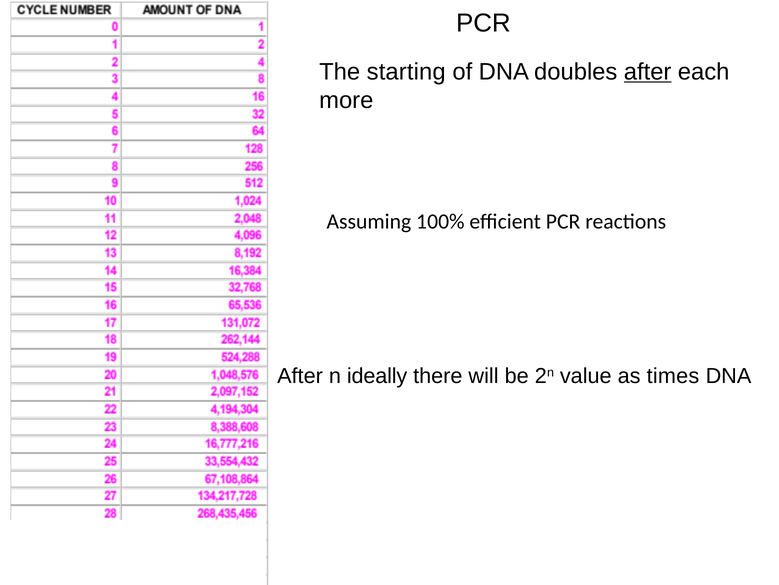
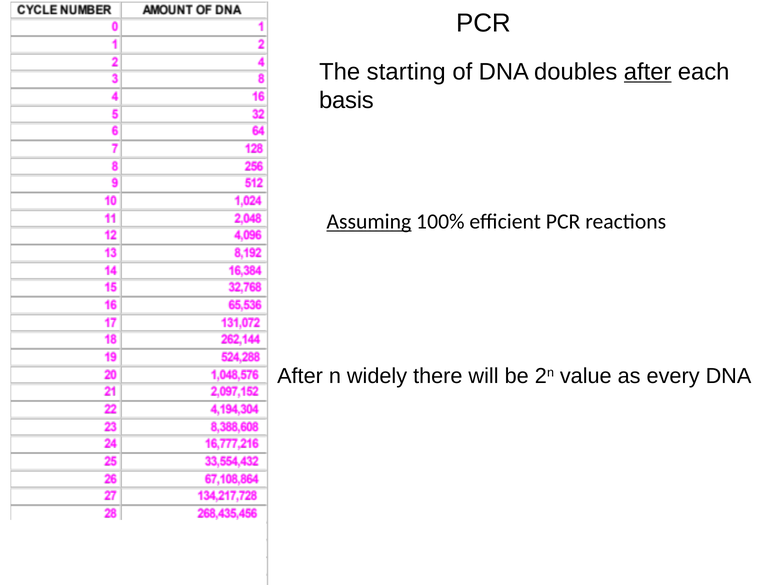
more: more -> basis (346, 100)
Assuming underline: none -> present (369, 221)
ideally: ideally -> widely (377, 375)
times: times -> every (673, 375)
